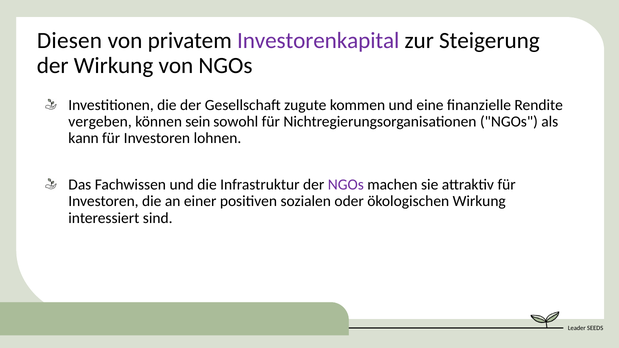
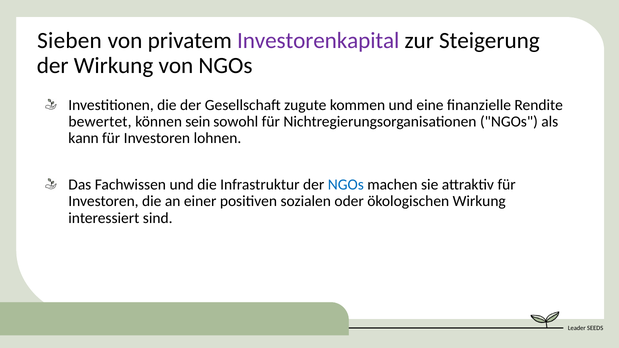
Diesen: Diesen -> Sieben (70, 40)
vergeben: vergeben -> bewertet (100, 122)
NGOs colour: purple -> blue (346, 185)
